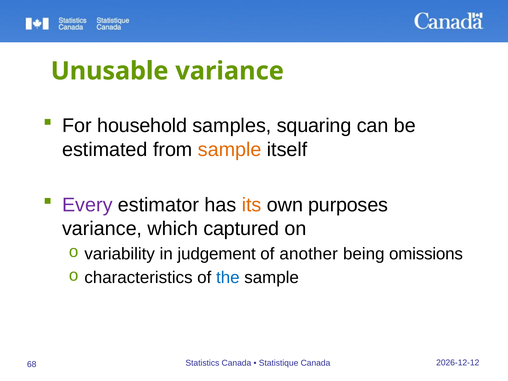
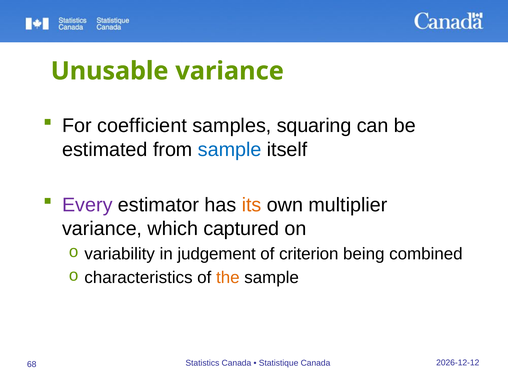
household: household -> coefficient (142, 126)
sample colour: orange -> blue (230, 150)
purposes: purposes -> multiplier (348, 205)
another: another -> criterion (309, 254)
omissions: omissions -> combined (426, 254)
the colour: blue -> orange (228, 278)
